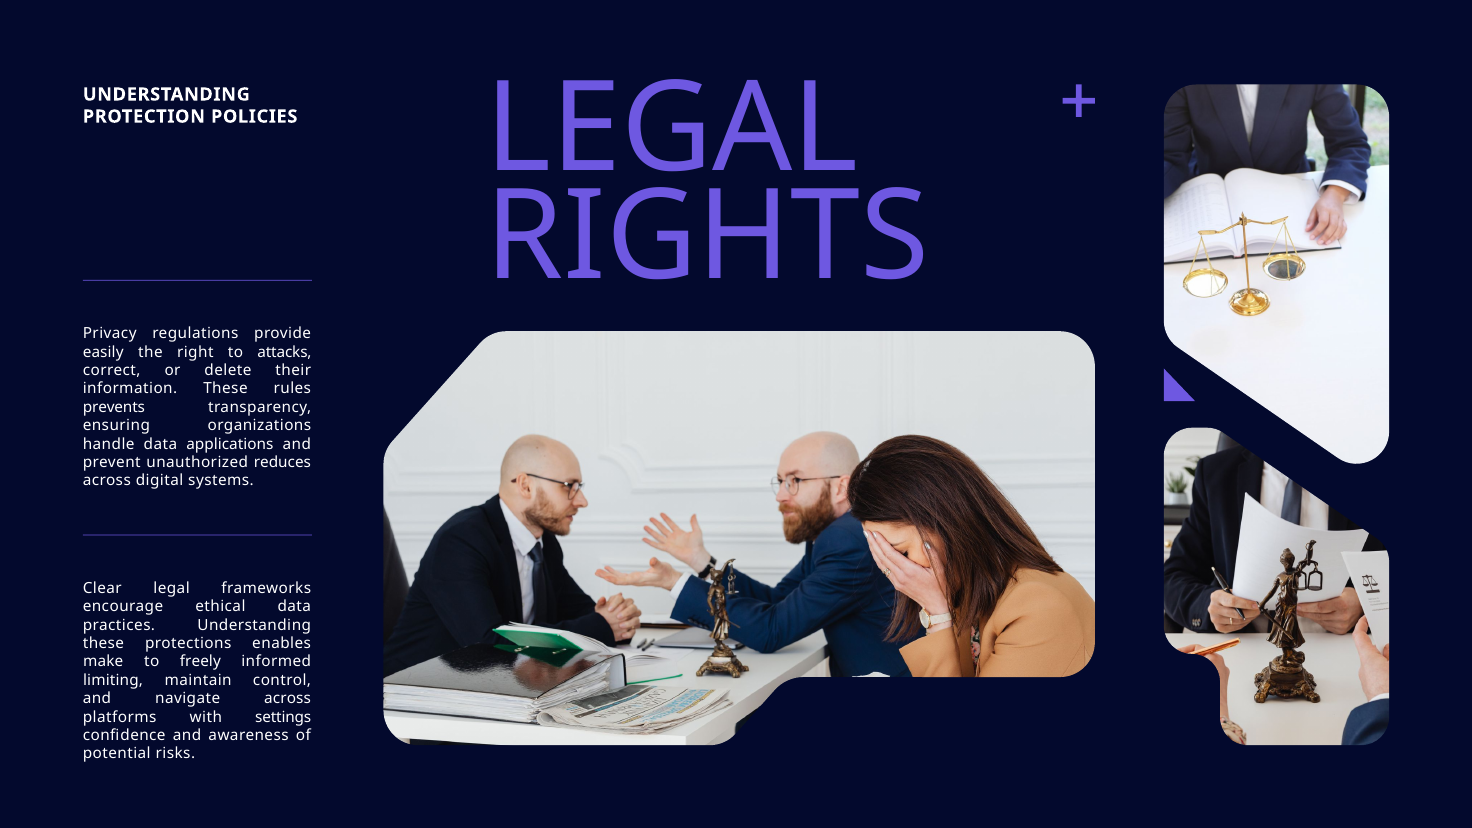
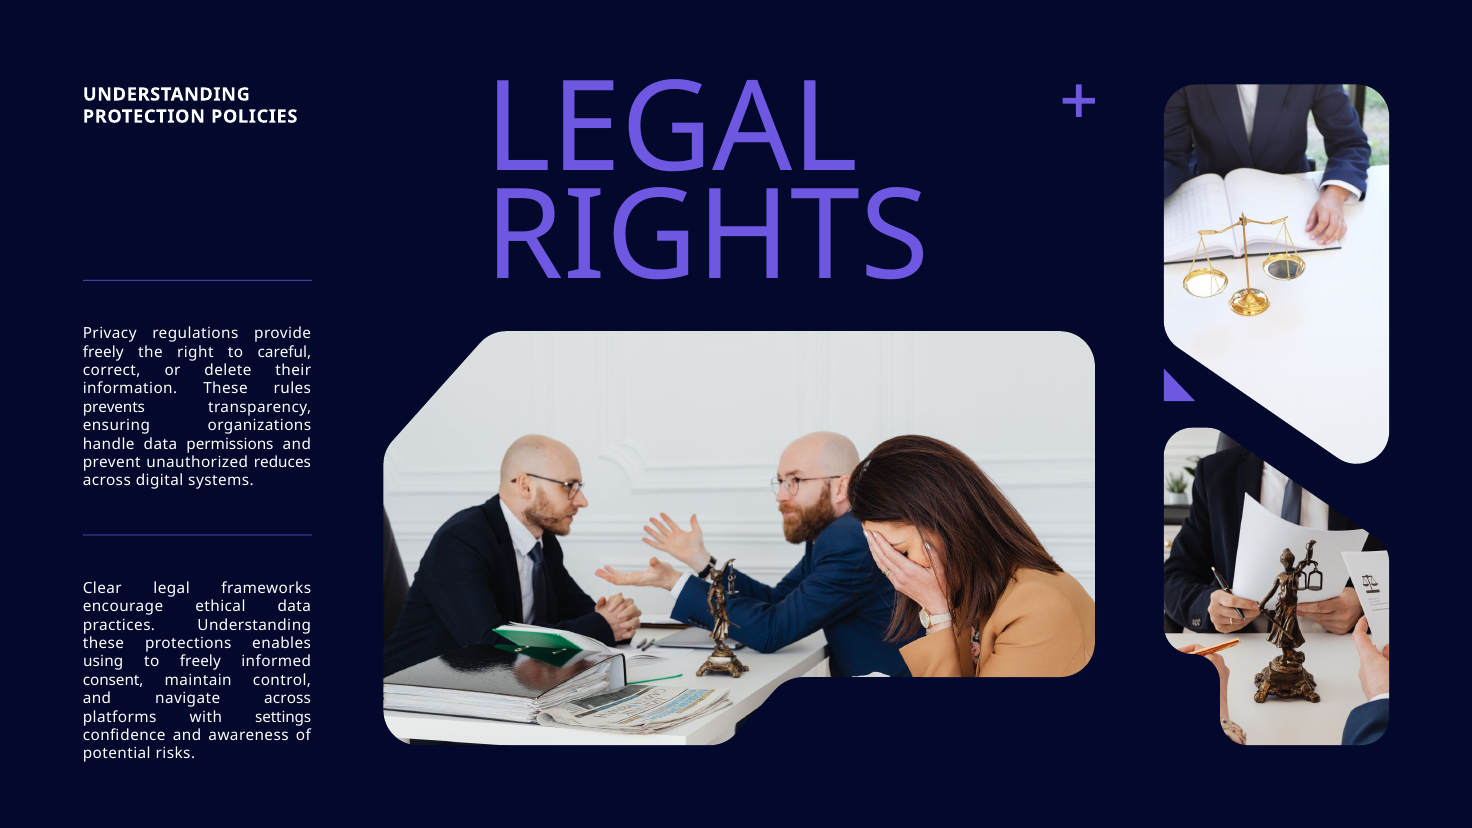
easily: easily -> freely (103, 352)
attacks: attacks -> careful (284, 352)
applications: applications -> permissions (230, 444)
make: make -> using (103, 662)
limiting: limiting -> consent (113, 680)
